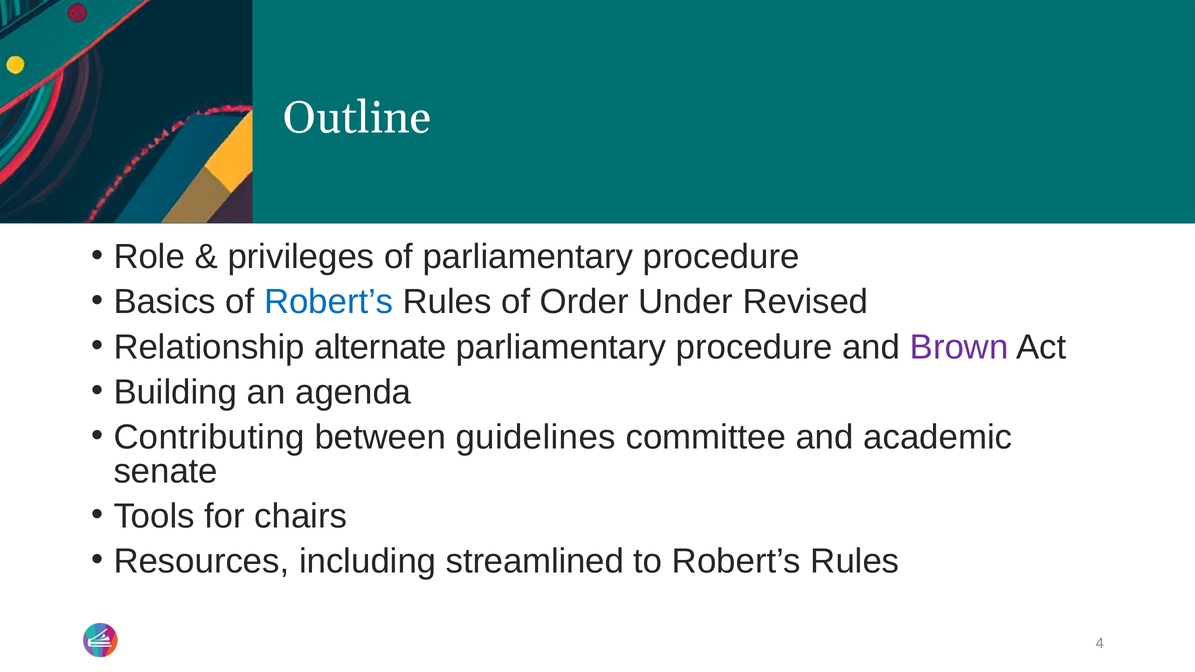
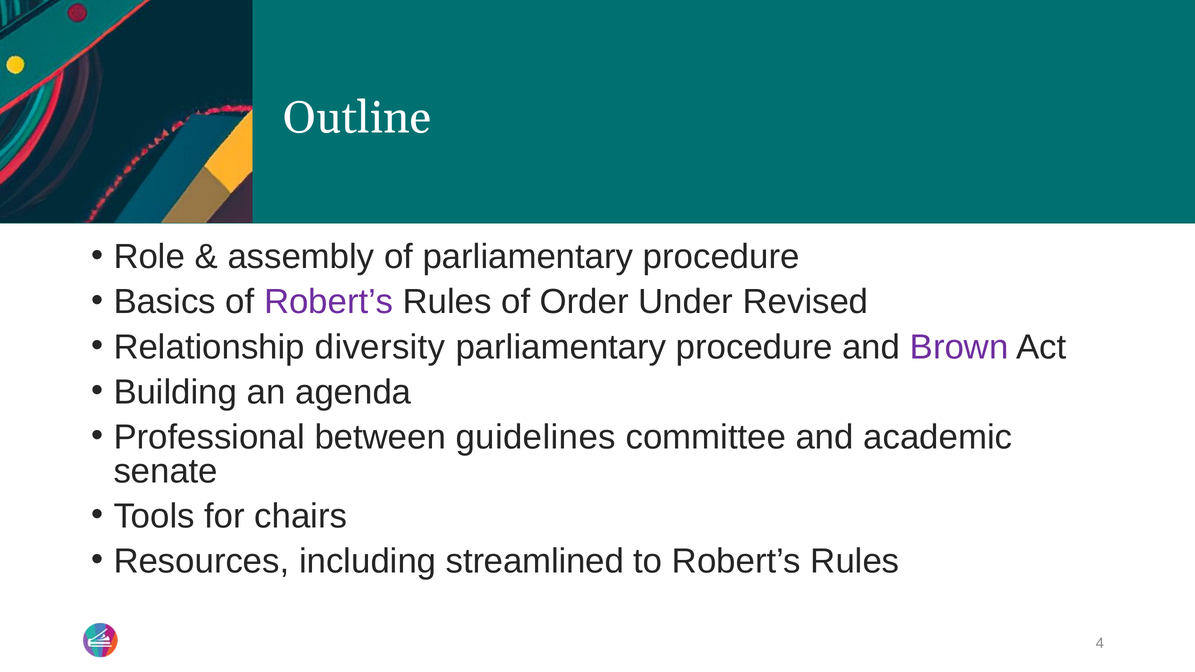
privileges: privileges -> assembly (301, 257)
Robert’s colour: blue -> purple (329, 302)
alternate: alternate -> diversity (380, 347)
Contributing: Contributing -> Professional (209, 437)
